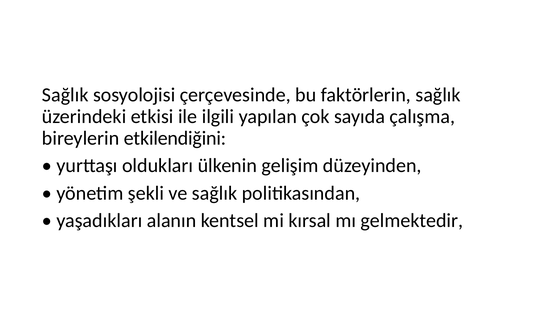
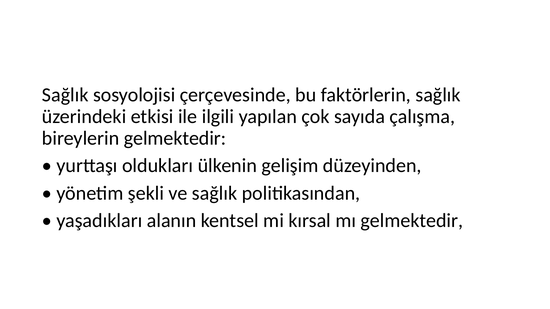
bireylerin etkilendiğini: etkilendiğini -> gelmektedir (175, 139)
